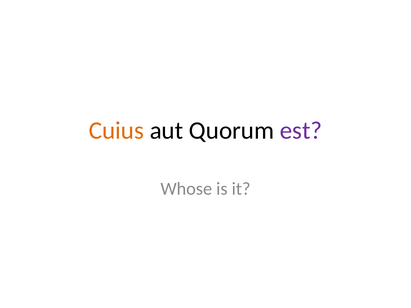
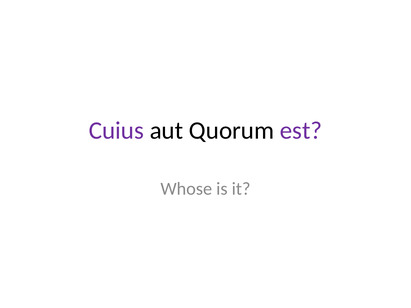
Cuius colour: orange -> purple (116, 131)
